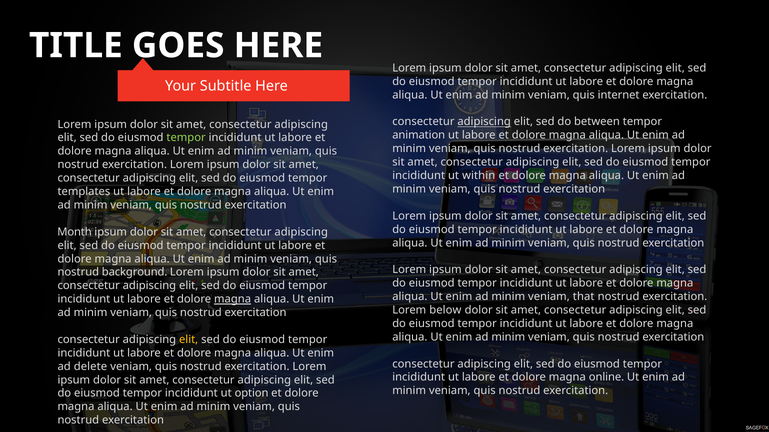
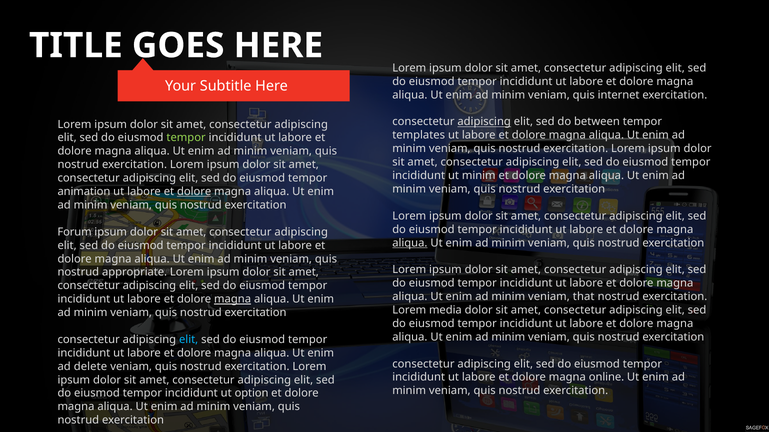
animation: animation -> templates (419, 135)
ut within: within -> minim (479, 176)
templates: templates -> animation (84, 192)
dolore underline: none -> present (194, 192)
Month: Month -> Forum (75, 232)
aliqua underline: none -> present (410, 243)
background: background -> appropriate (135, 273)
below: below -> media (445, 310)
elit colour: yellow -> light blue (189, 340)
